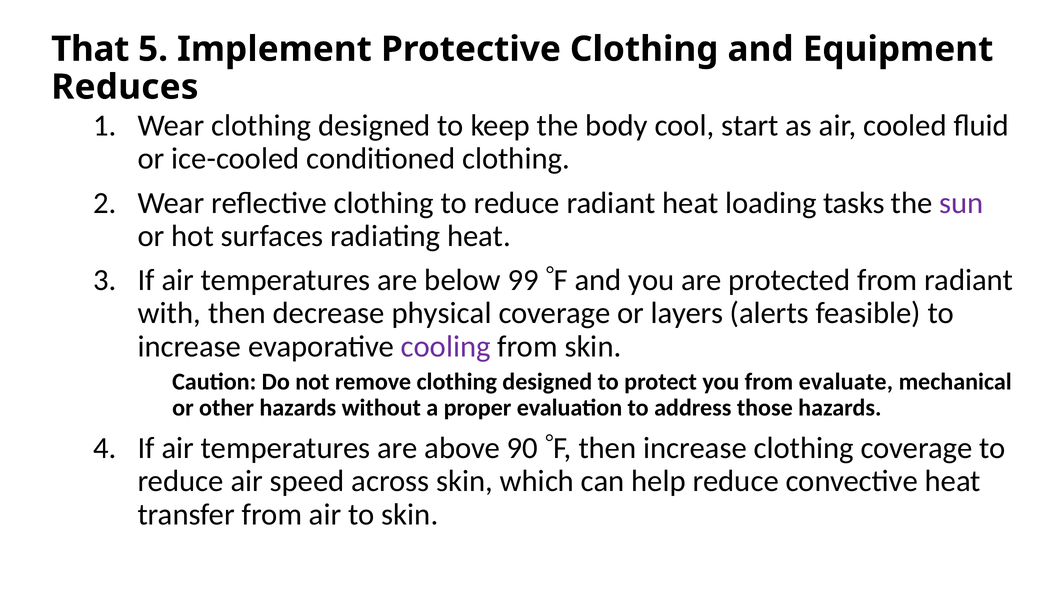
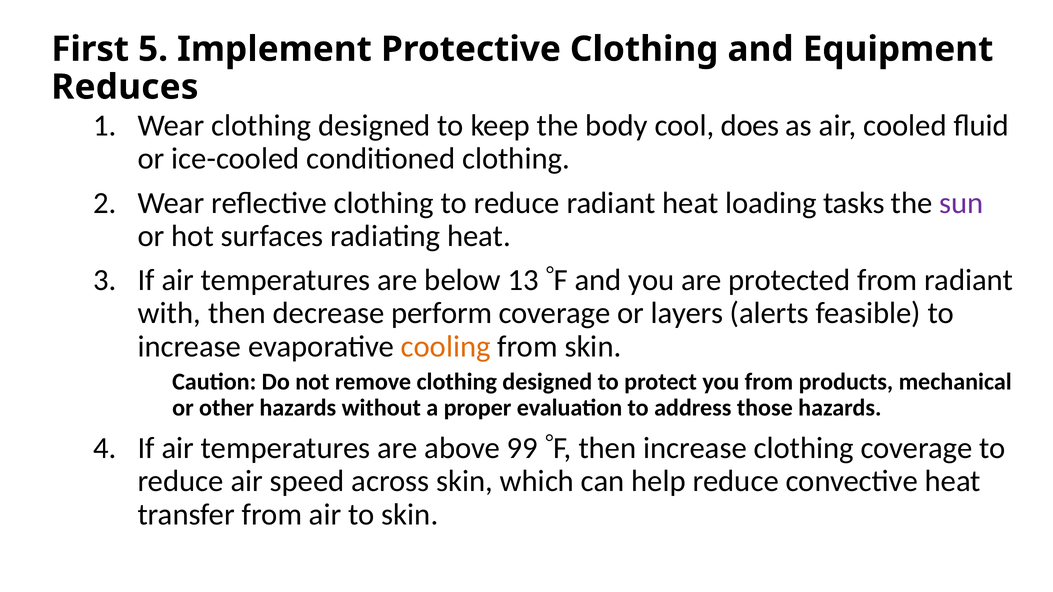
That: That -> First (90, 49)
start: start -> does (750, 126)
99: 99 -> 13 (523, 280)
physical: physical -> perform (442, 314)
cooling colour: purple -> orange (446, 347)
evaluate: evaluate -> products (846, 382)
90: 90 -> 99 (522, 448)
